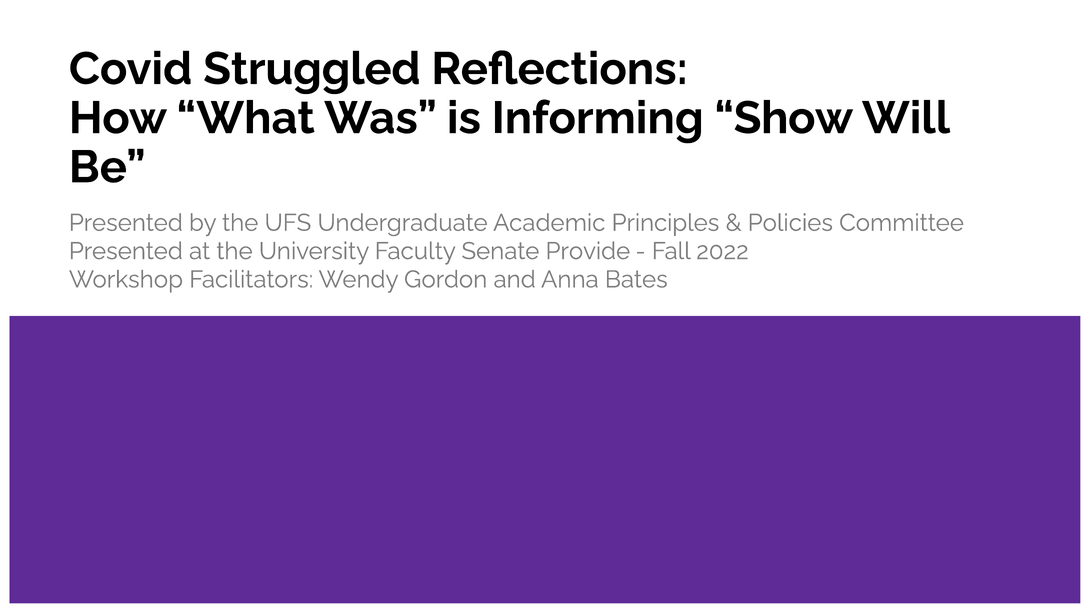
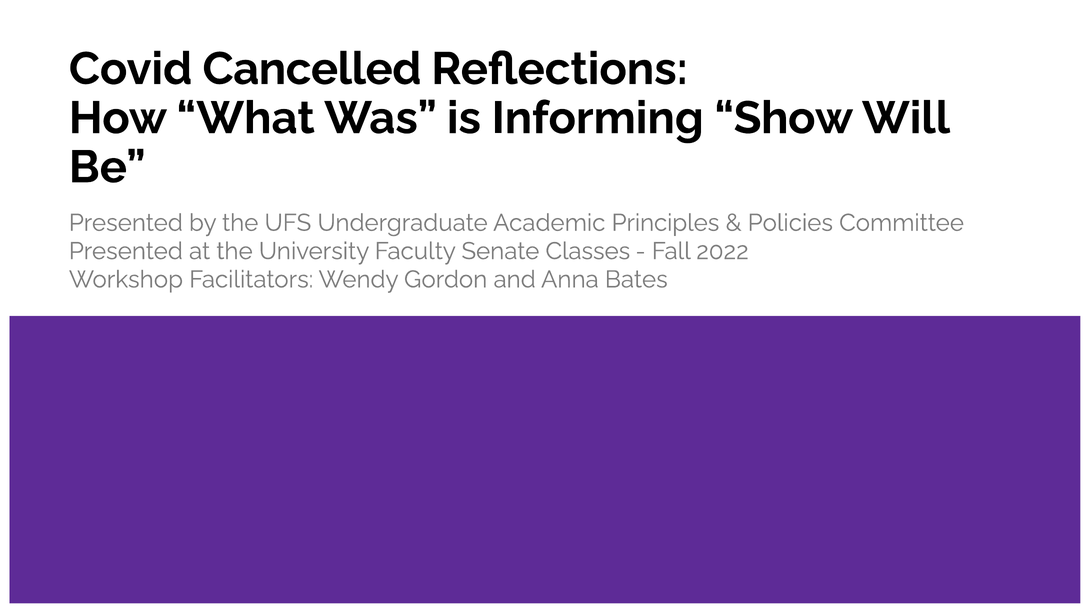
Struggled: Struggled -> Cancelled (312, 69)
Provide: Provide -> Classes (588, 251)
